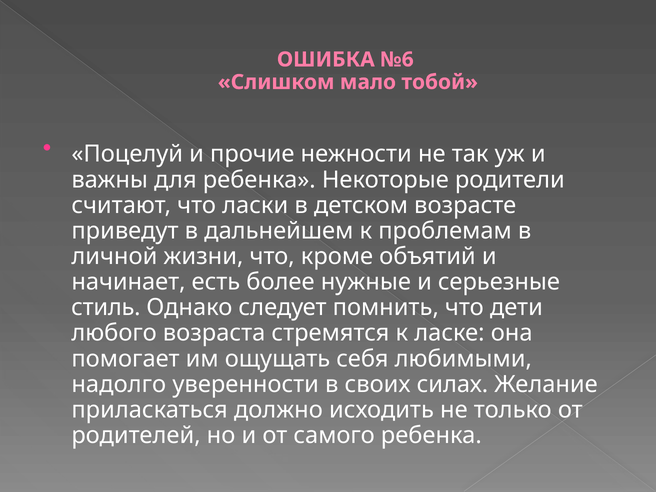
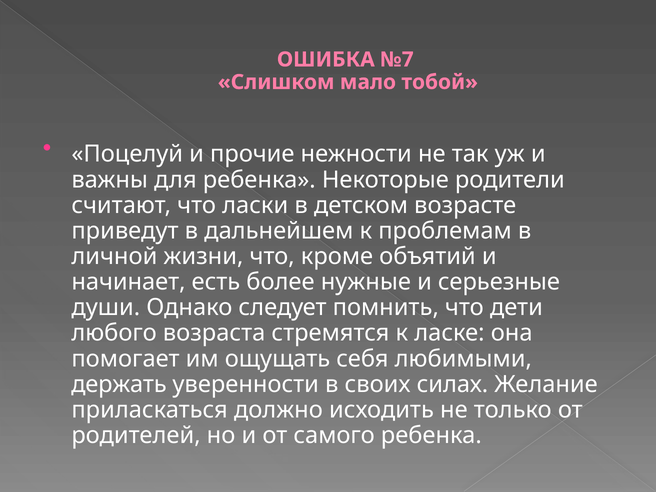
№6: №6 -> №7 (397, 60)
стиль: стиль -> души (106, 308)
надолго: надолго -> держать (119, 384)
